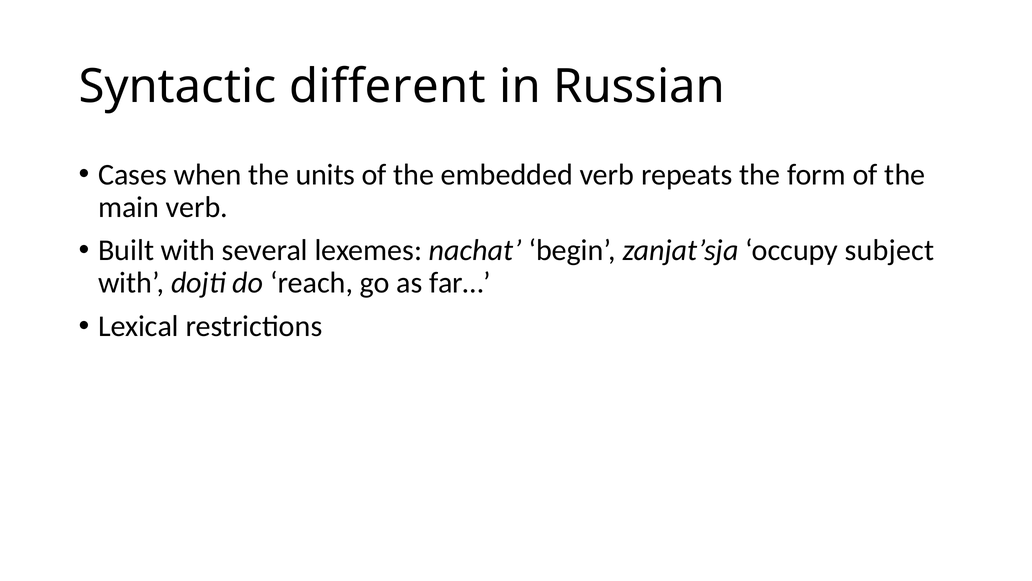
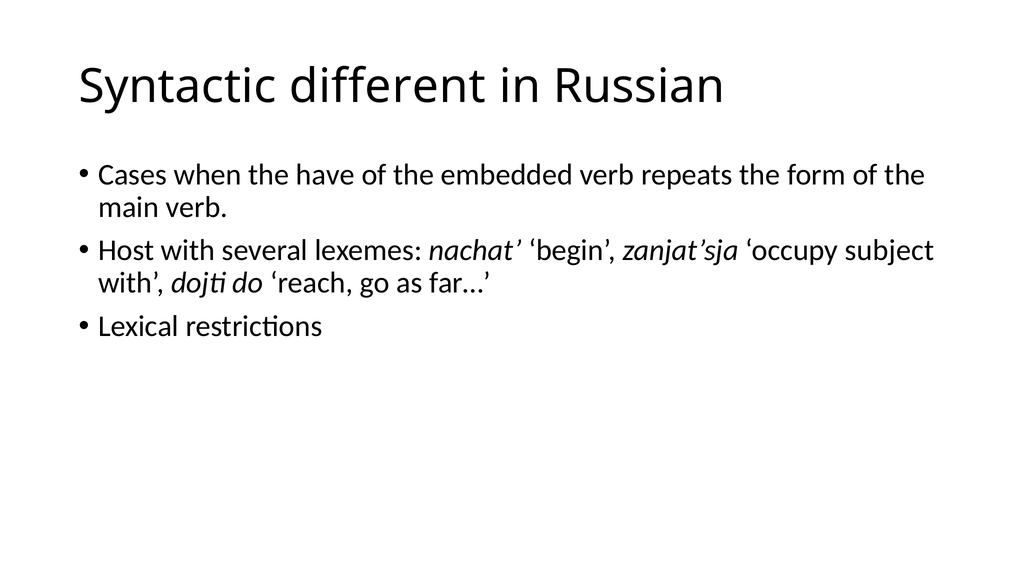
units: units -> have (325, 174)
Built: Built -> Host (126, 250)
